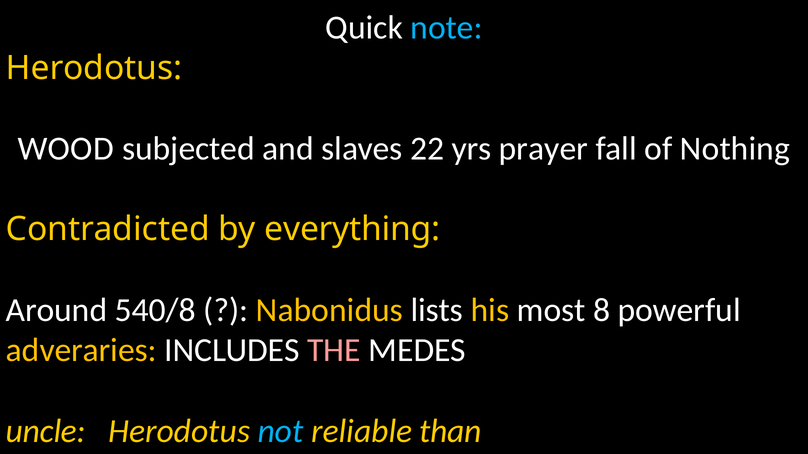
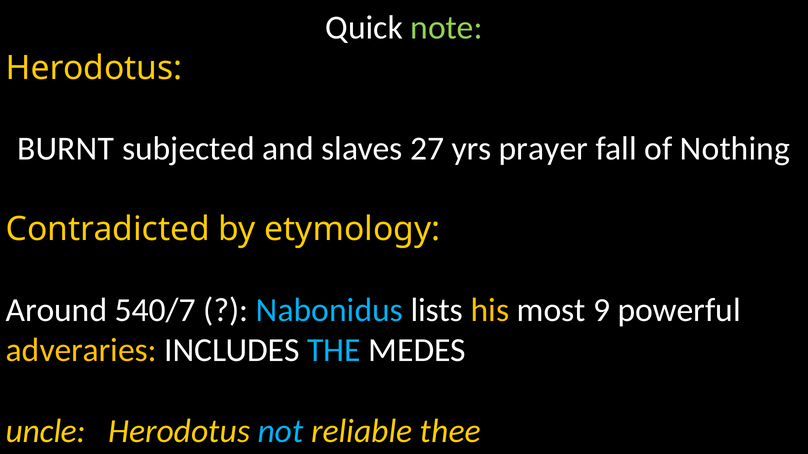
note colour: light blue -> light green (446, 28)
WOOD: WOOD -> BURNT (66, 149)
22: 22 -> 27 (427, 149)
everything: everything -> etymology (352, 230)
540/8: 540/8 -> 540/7 (155, 310)
Nabonidus colour: yellow -> light blue (330, 310)
8: 8 -> 9 (602, 310)
THE colour: pink -> light blue (334, 351)
than: than -> thee (450, 432)
